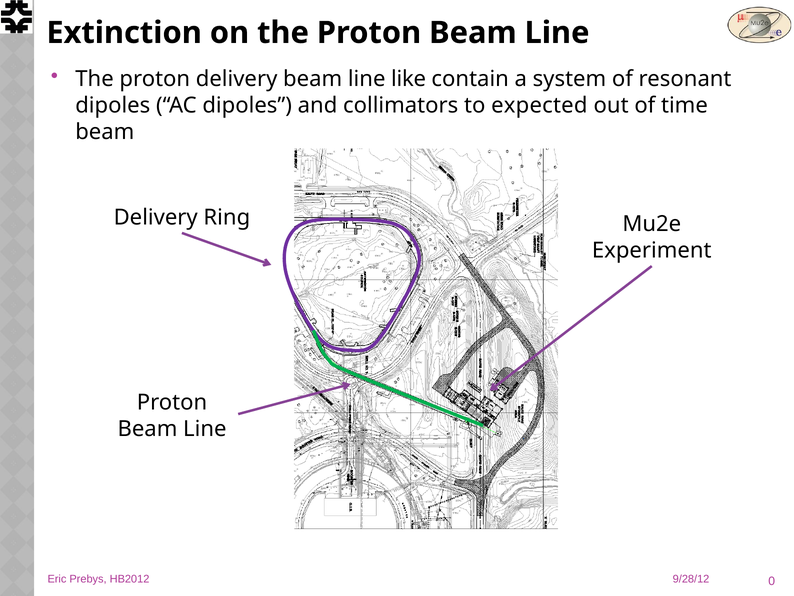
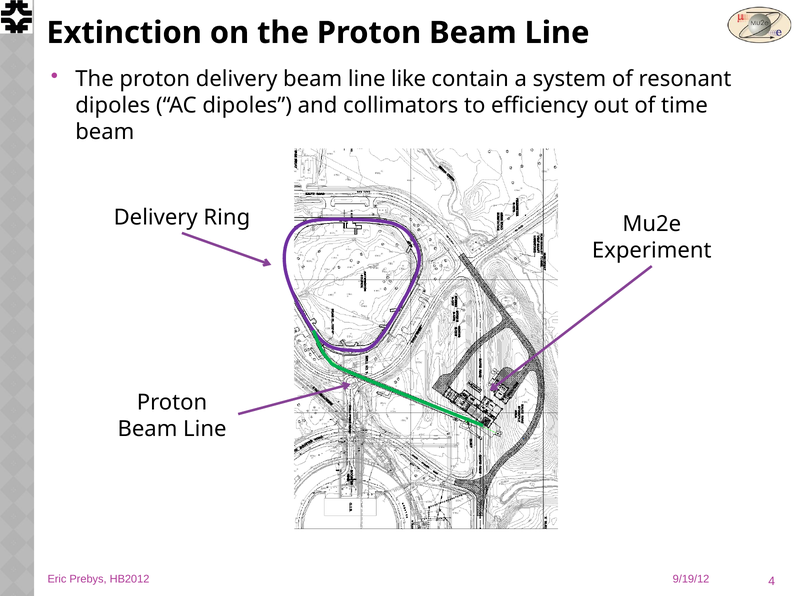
expected: expected -> efficiency (539, 105)
9/28/12: 9/28/12 -> 9/19/12 (691, 579)
0: 0 -> 4 (772, 581)
